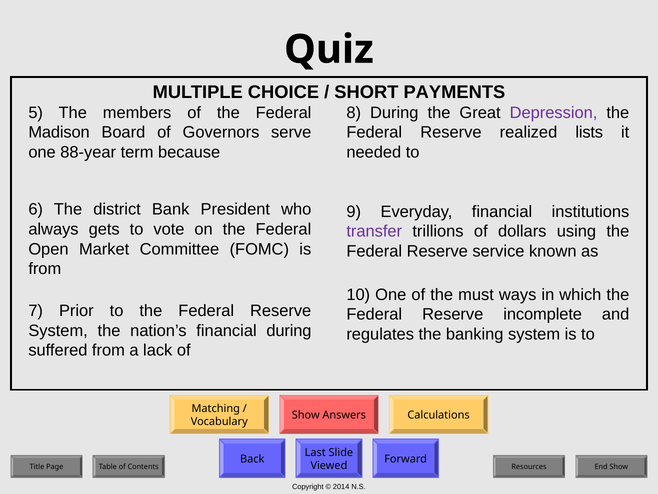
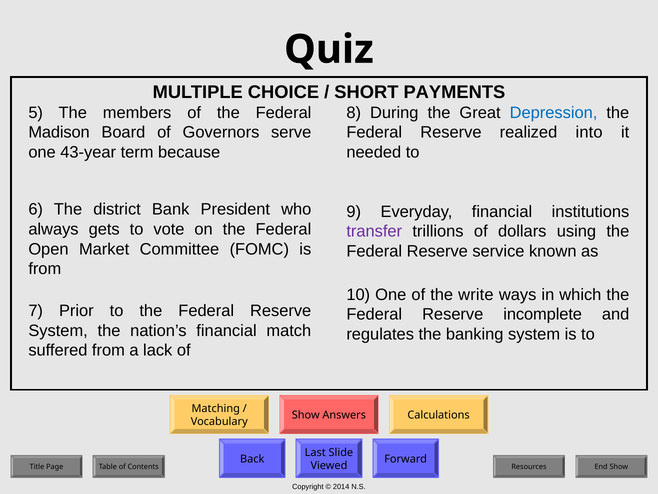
Depression colour: purple -> blue (554, 113)
lists: lists -> into (589, 132)
88-year: 88-year -> 43-year (88, 152)
must: must -> write (476, 294)
financial during: during -> match (289, 330)
